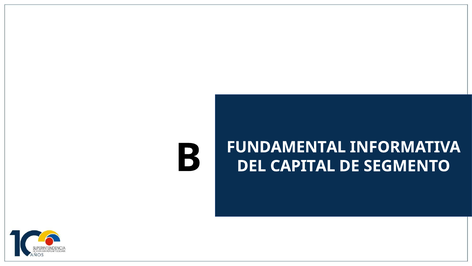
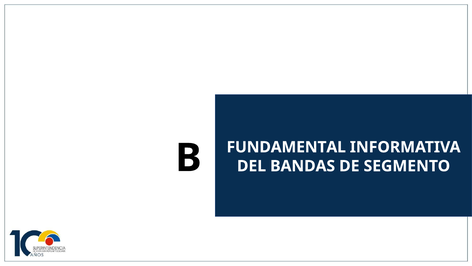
CAPITAL: CAPITAL -> BANDAS (303, 166)
